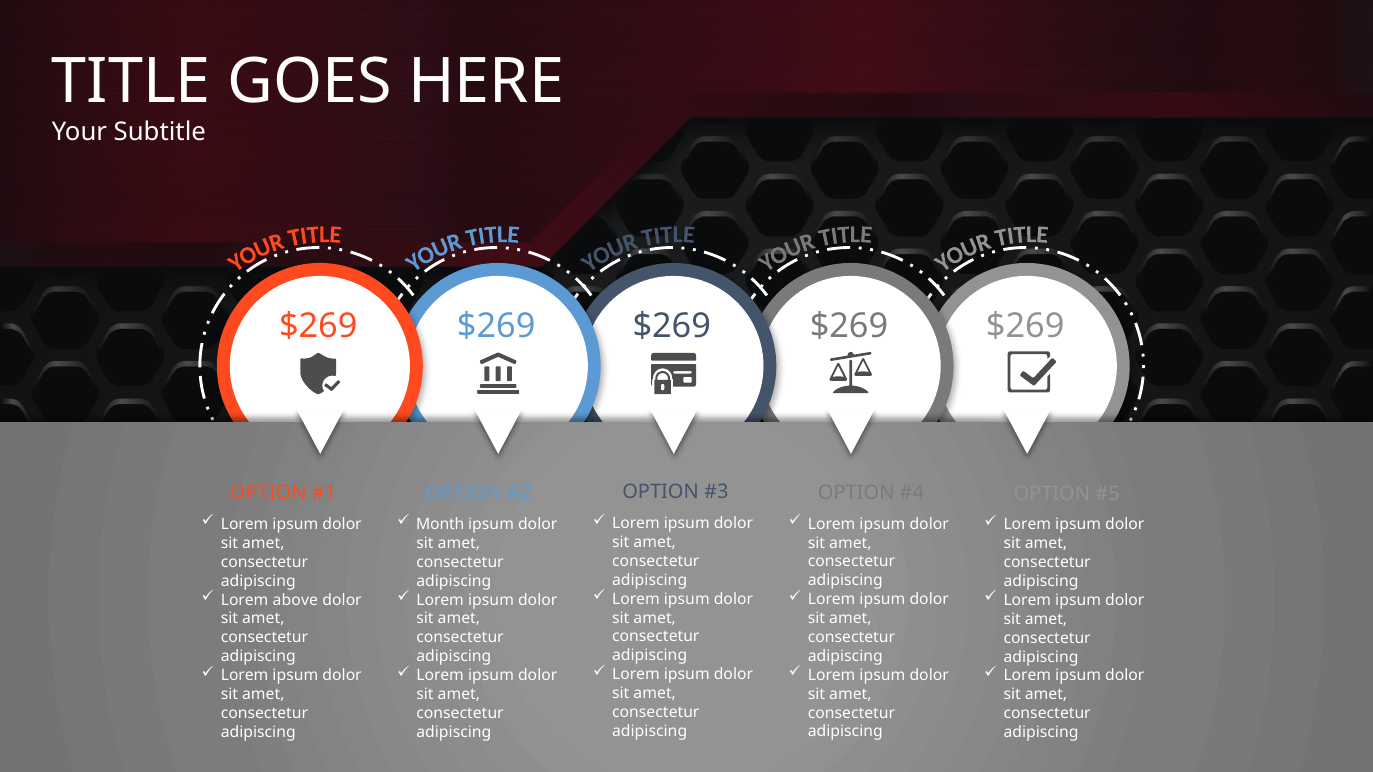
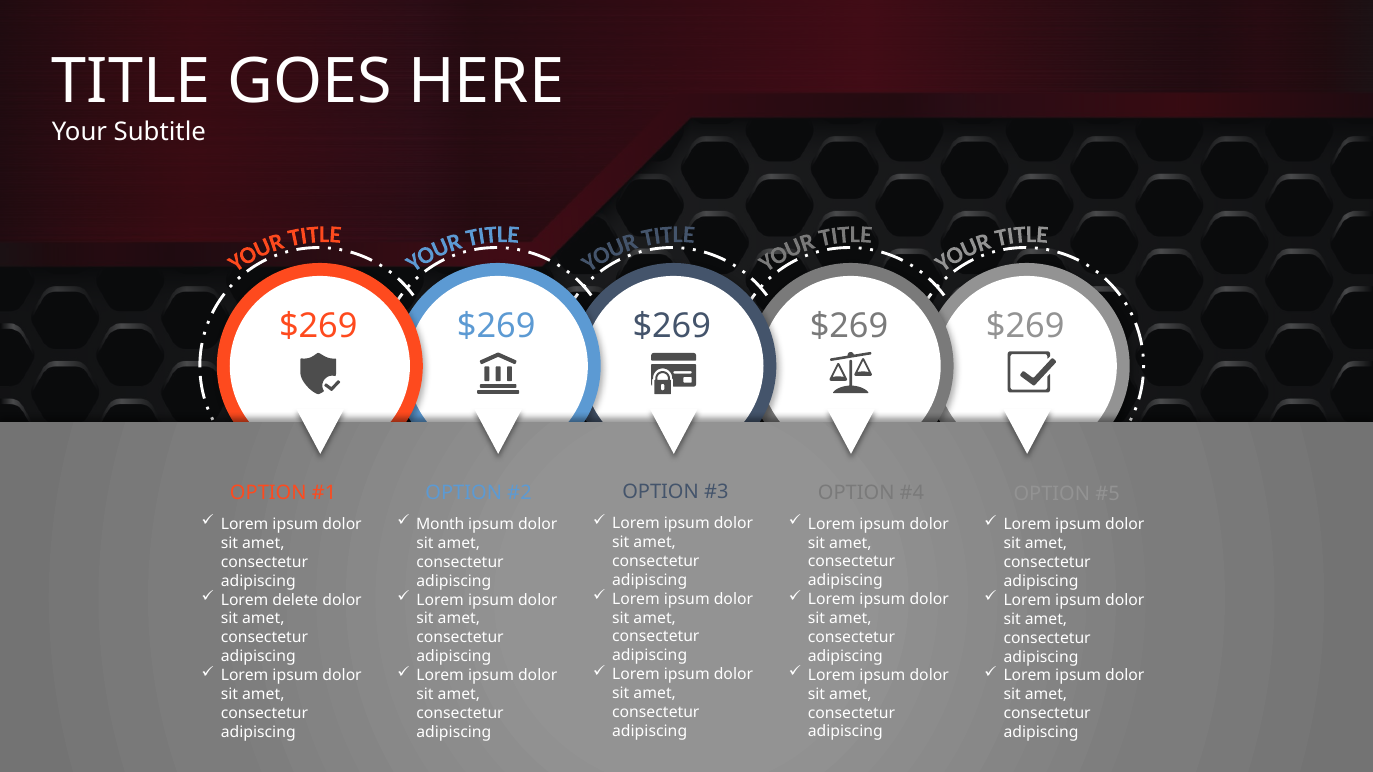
above: above -> delete (295, 600)
